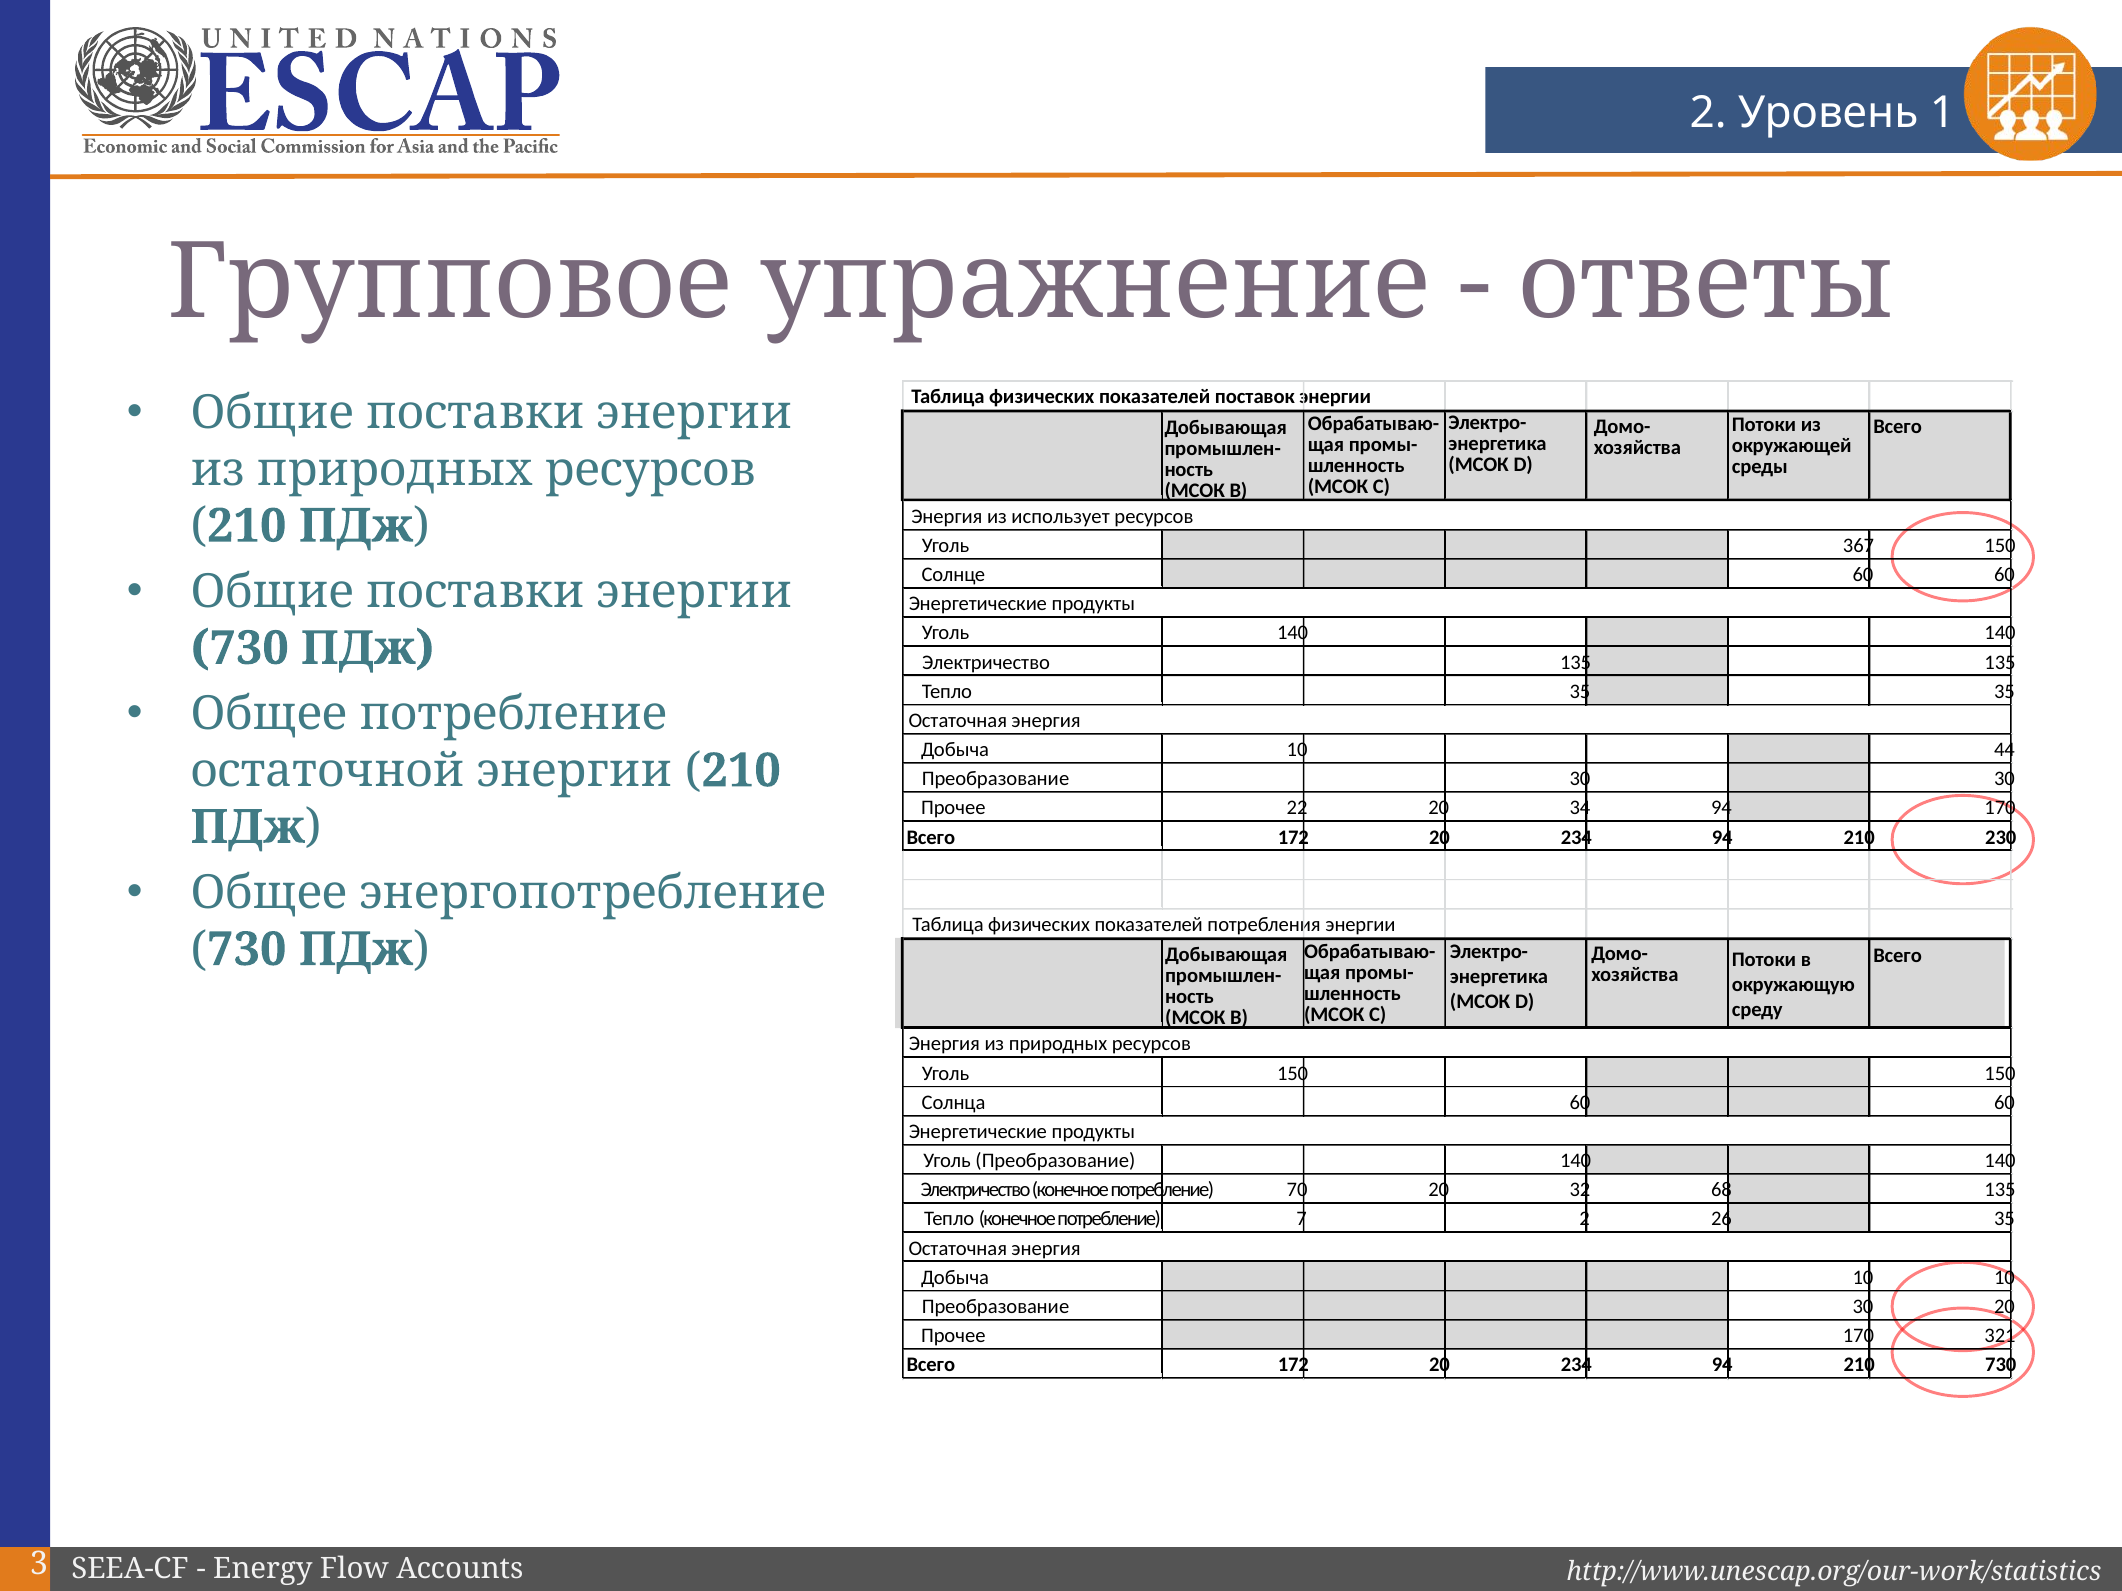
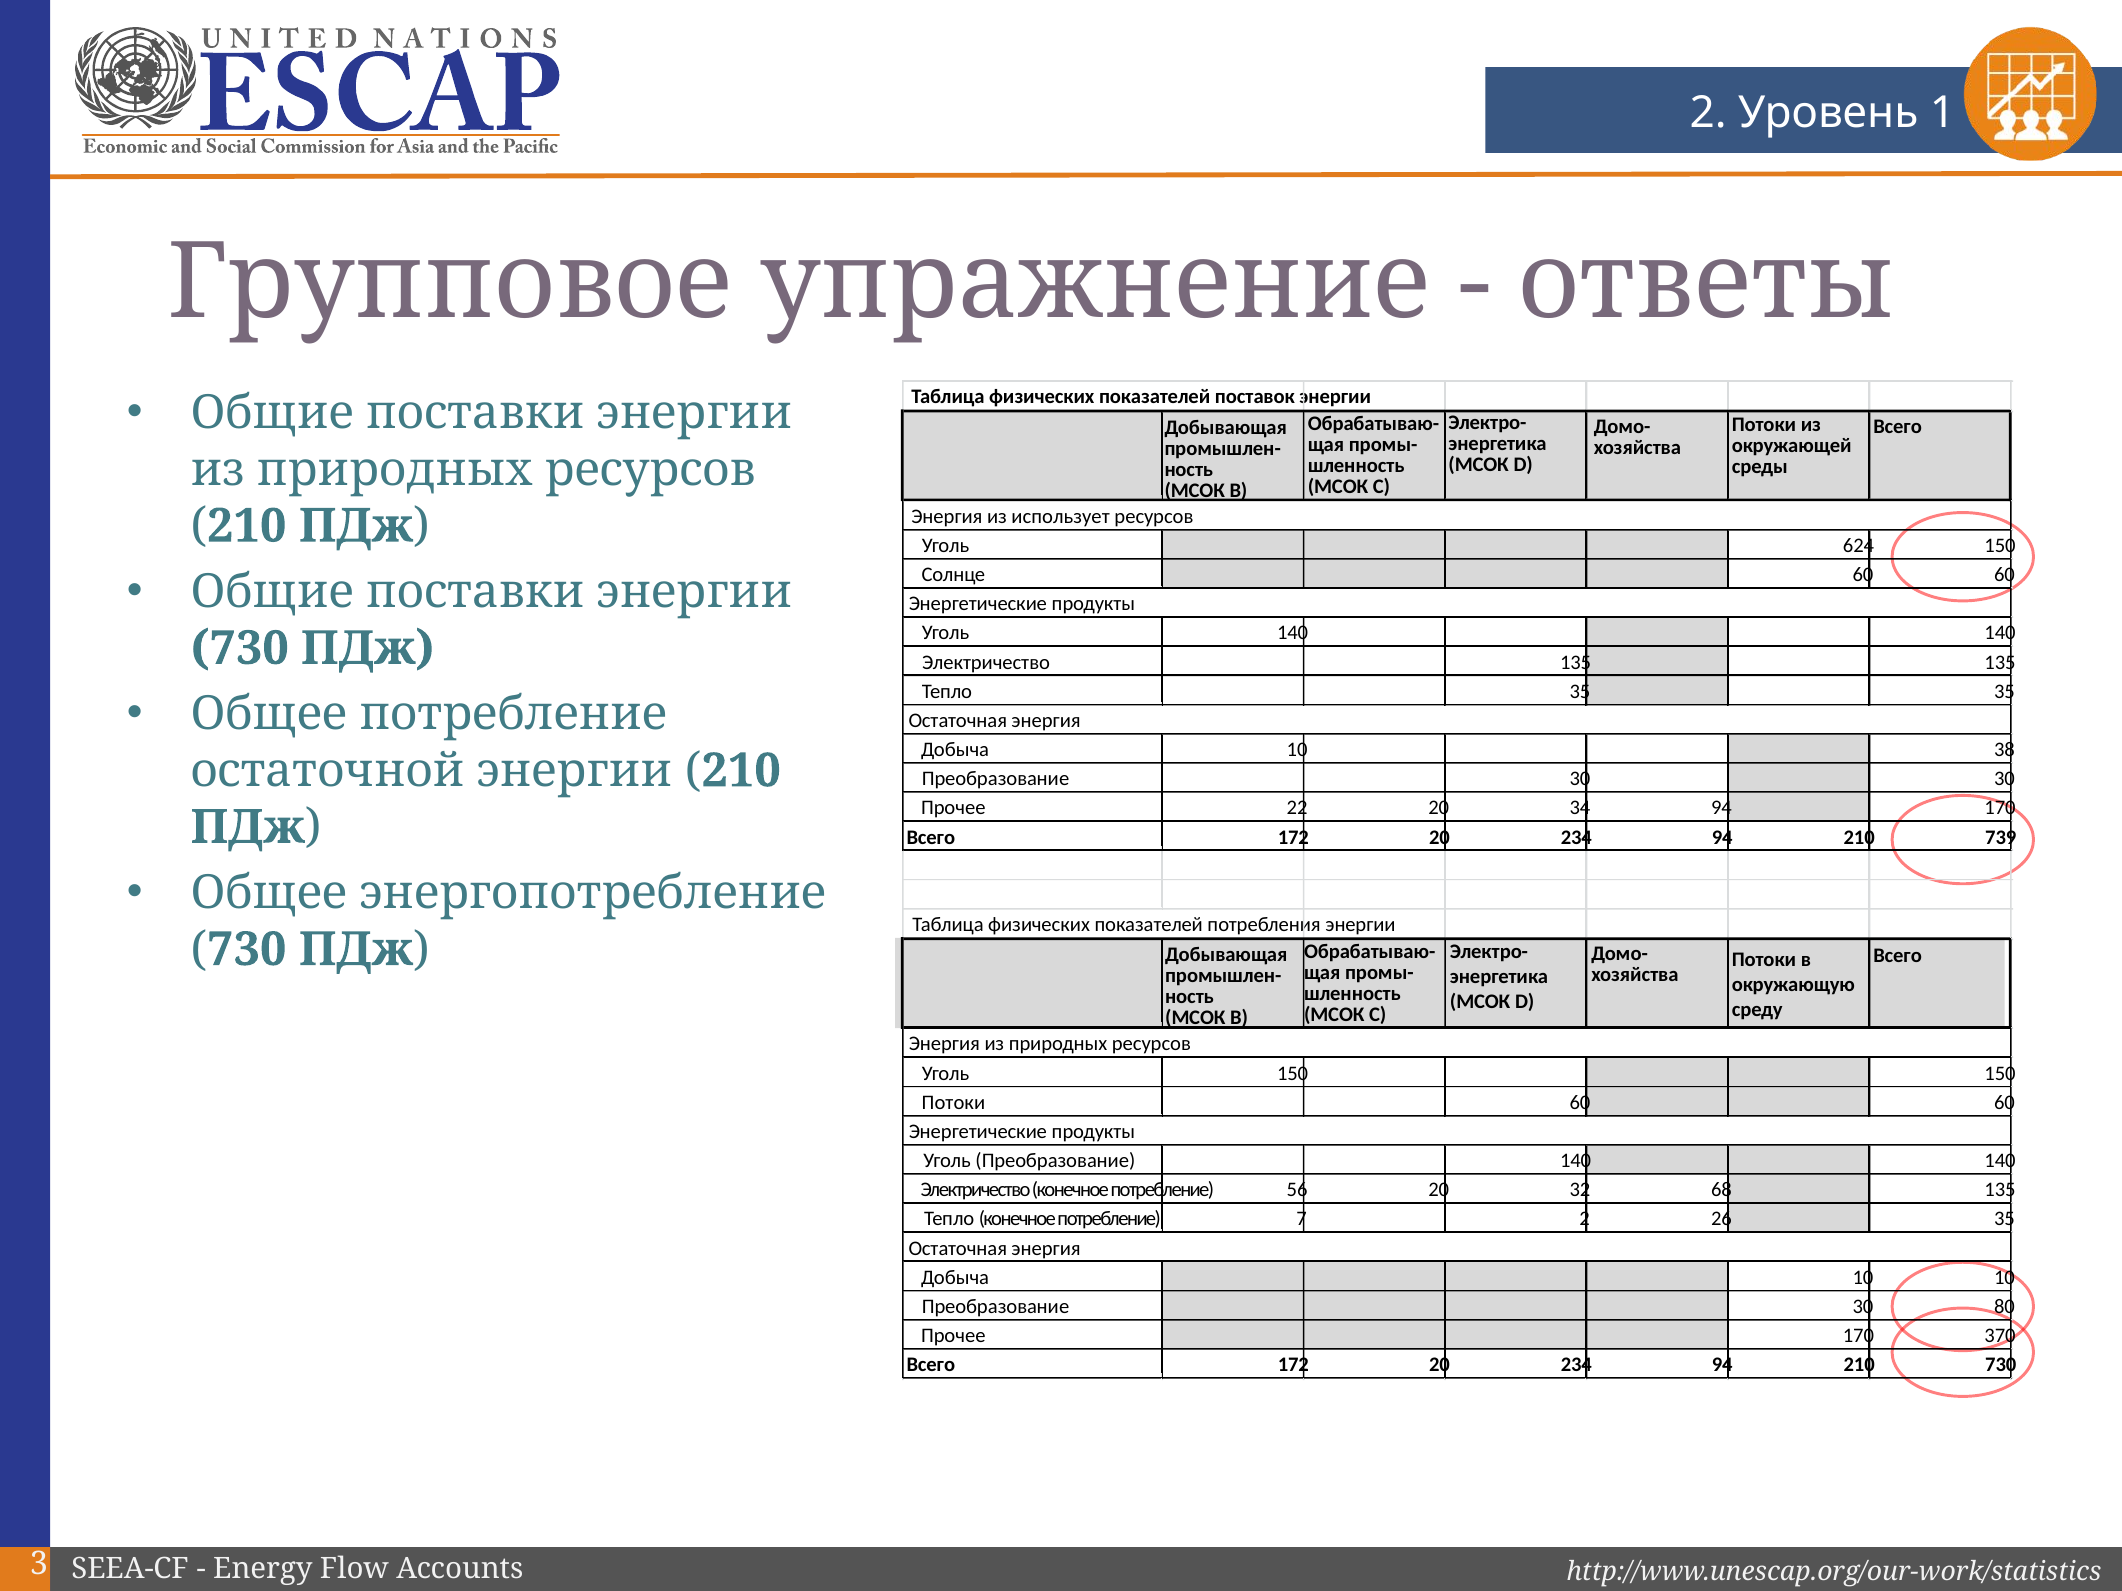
367: 367 -> 624 (1859, 546)
44: 44 -> 38 (2004, 750)
230: 230 -> 739 (2001, 837)
Солнца: Солнца -> Потоки (953, 1103)
70: 70 -> 56 (1297, 1190)
30 20: 20 -> 80 (2004, 1307)
321: 321 -> 370 (2000, 1336)
